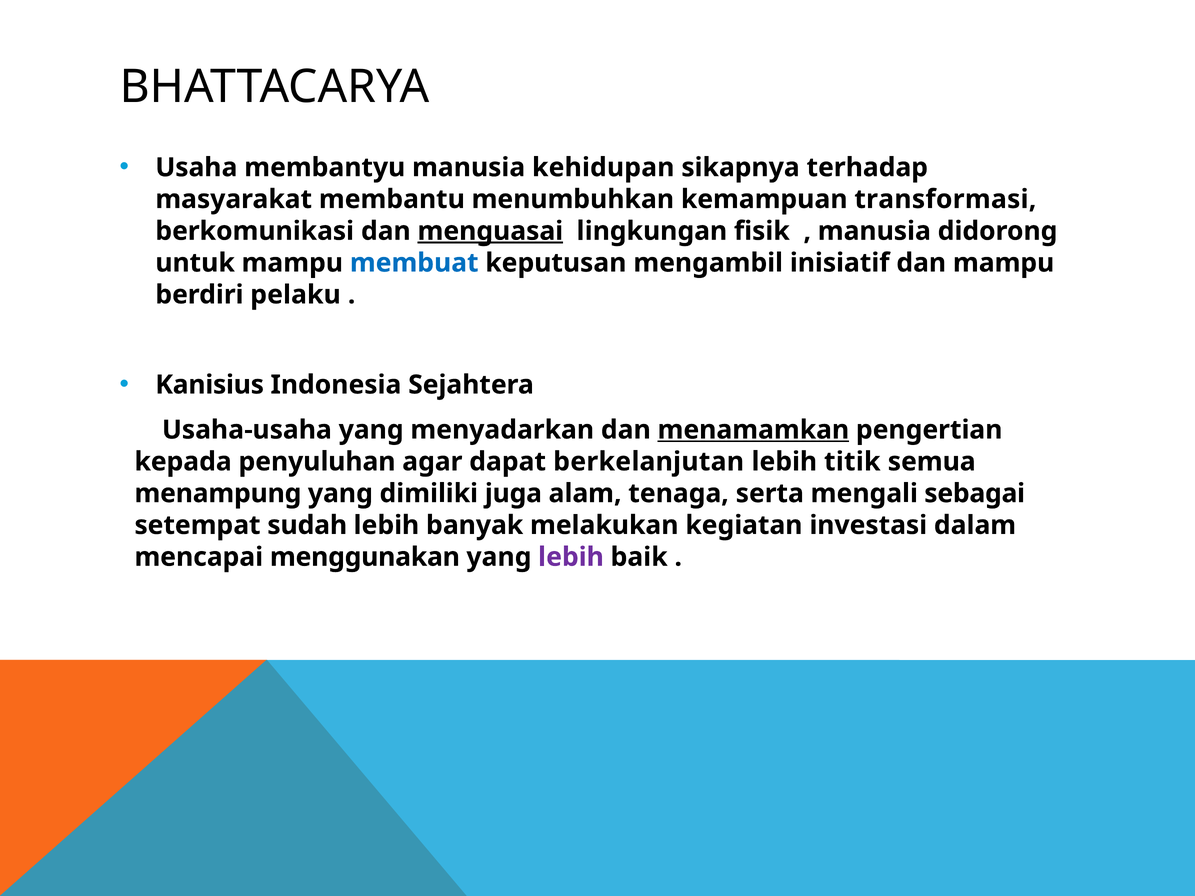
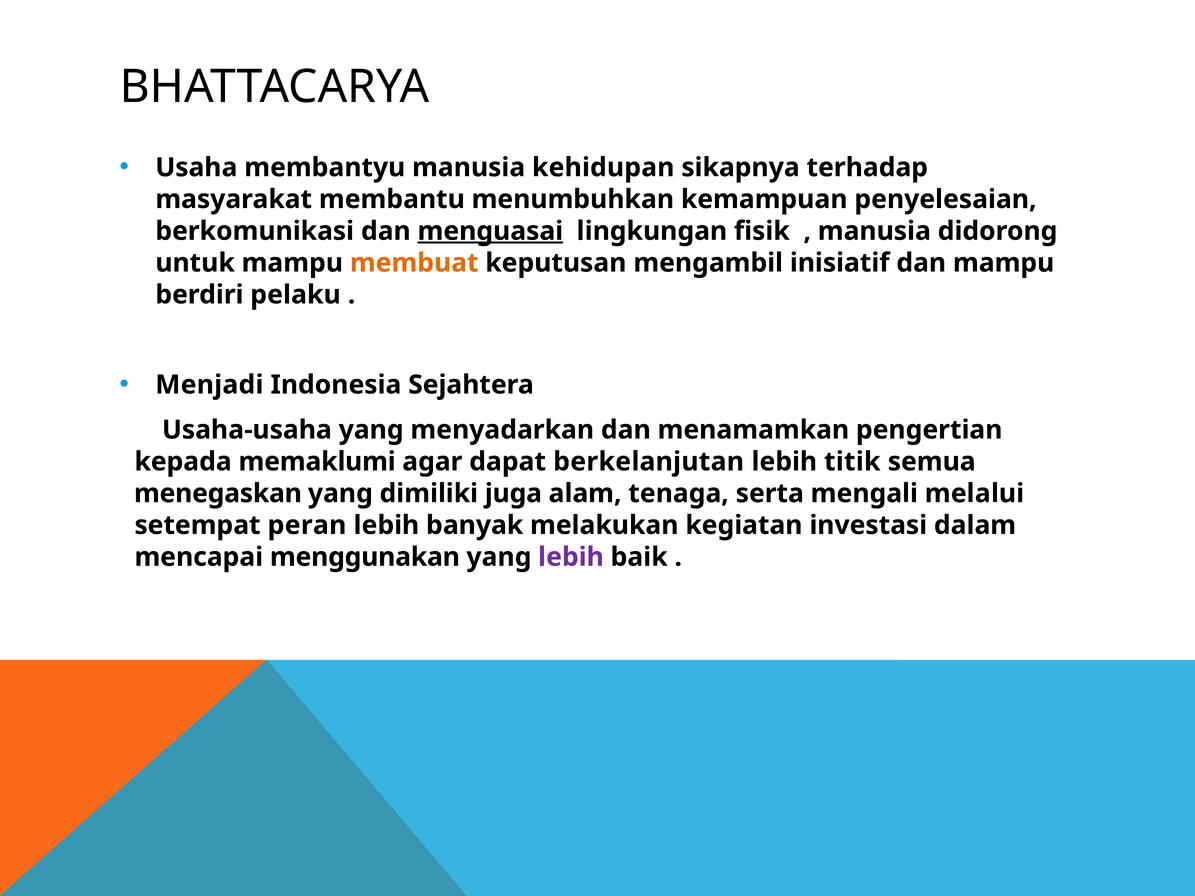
transformasi: transformasi -> penyelesaian (945, 199)
membuat colour: blue -> orange (414, 263)
Kanisius: Kanisius -> Menjadi (209, 385)
menamamkan underline: present -> none (753, 430)
penyuluhan: penyuluhan -> memaklumi (317, 462)
menampung: menampung -> menegaskan (218, 494)
sebagai: sebagai -> melalui (974, 494)
sudah: sudah -> peran (307, 525)
